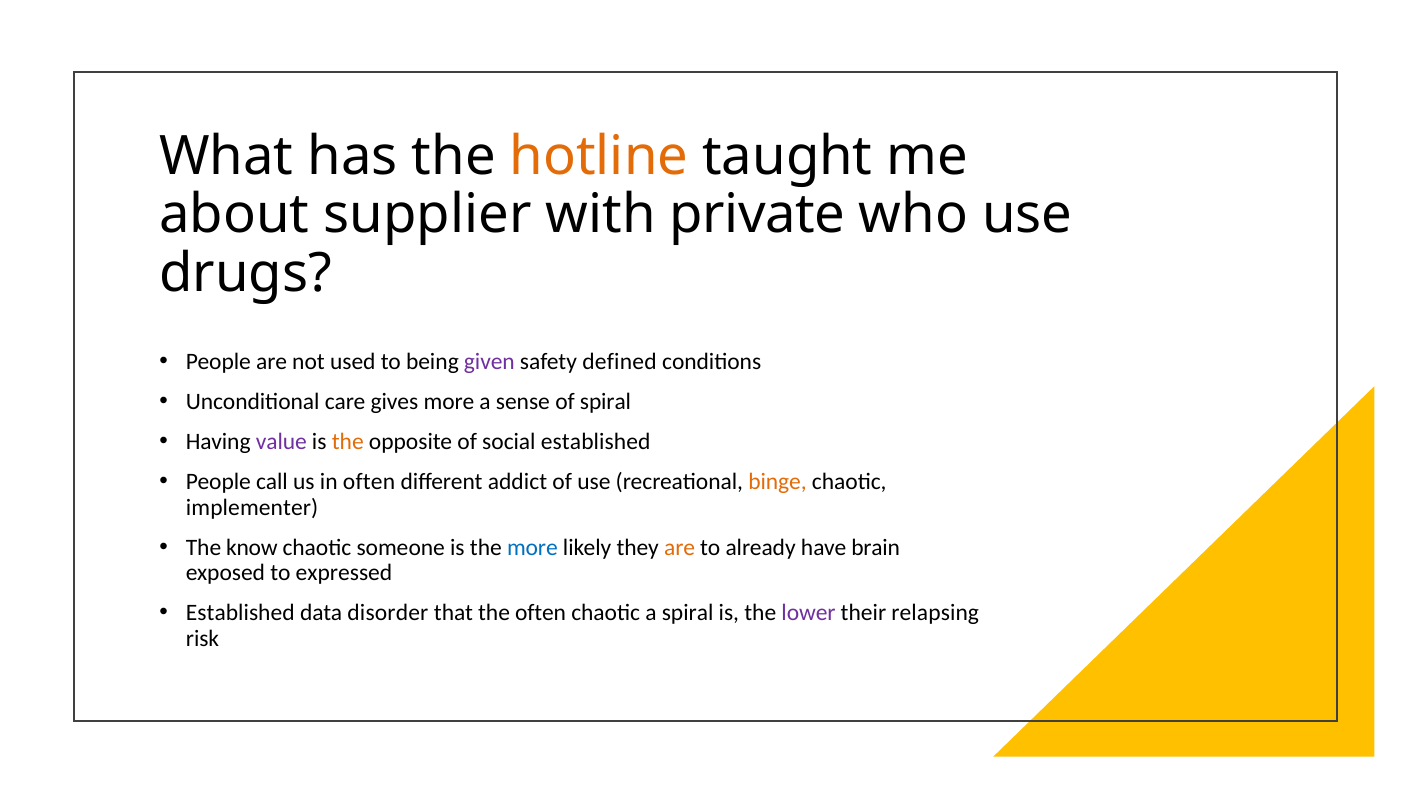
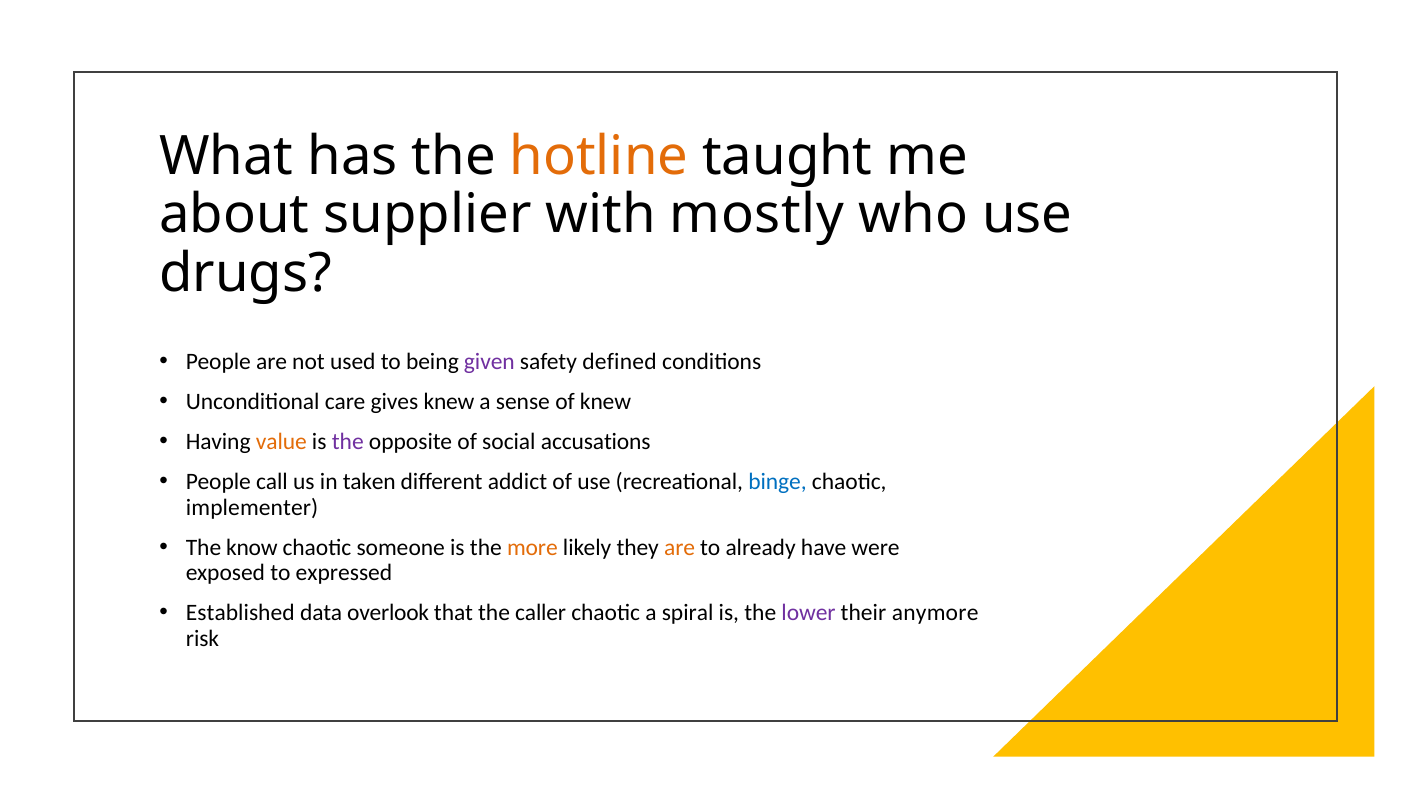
private: private -> mostly (757, 215)
gives more: more -> knew (449, 402)
of spiral: spiral -> knew (606, 402)
value colour: purple -> orange (281, 442)
the colour: orange -> purple (348, 442)
social established: established -> accusations (596, 442)
in often: often -> taken (369, 482)
binge colour: orange -> blue (778, 482)
more colour: blue -> orange (532, 548)
brain: brain -> were (876, 548)
disorder: disorder -> overlook (388, 613)
the often: often -> caller (541, 613)
relapsing: relapsing -> anymore (935, 613)
